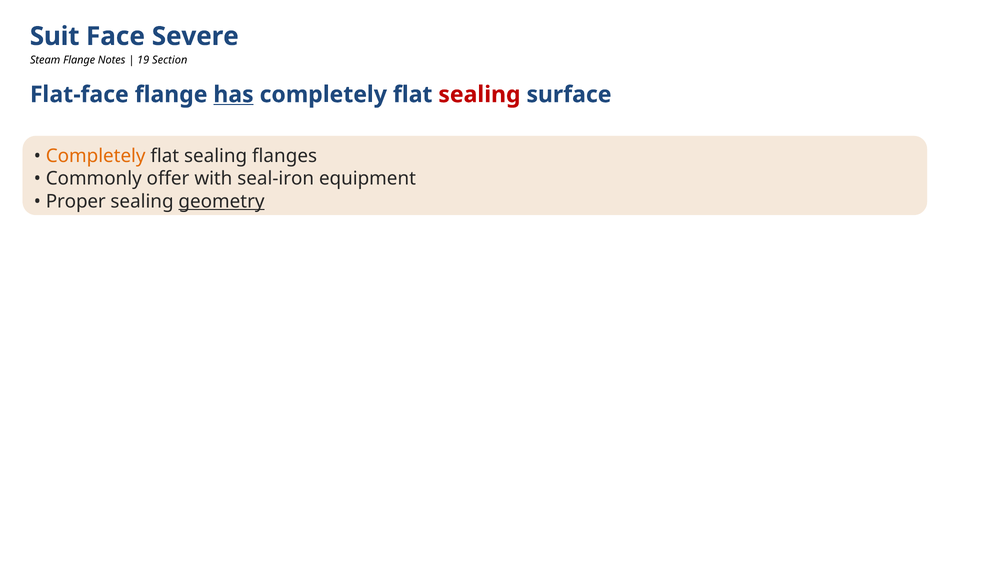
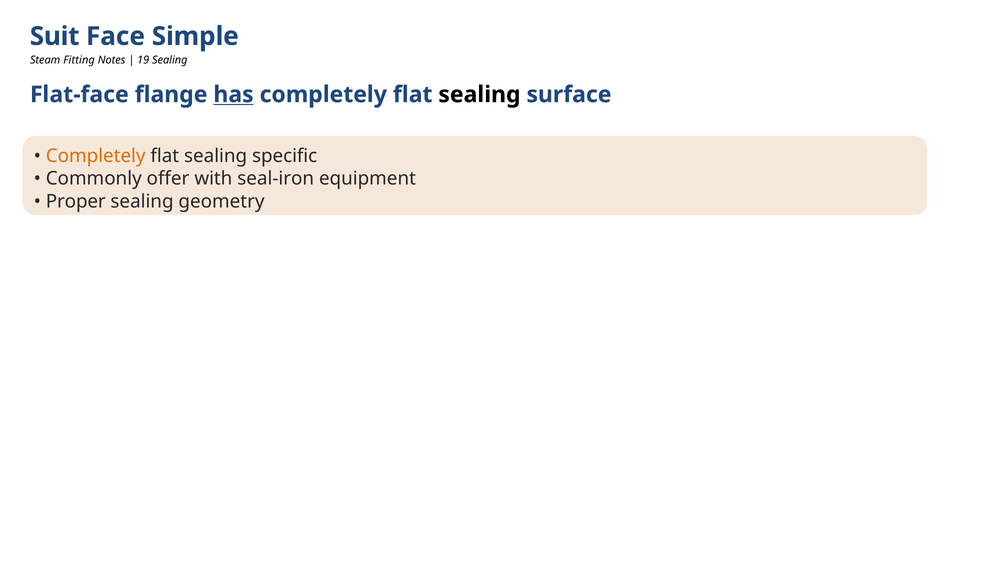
Severe: Severe -> Simple (195, 36)
Steam Flange: Flange -> Fitting (79, 60)
19 Section: Section -> Sealing (170, 60)
sealing colour: red -> black (479, 94)
flanges: flanges -> specific (285, 156)
geometry underline: present -> none (222, 201)
